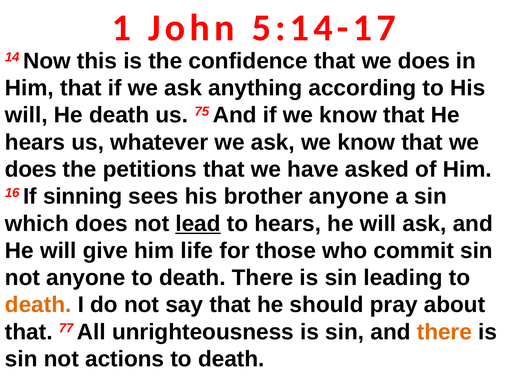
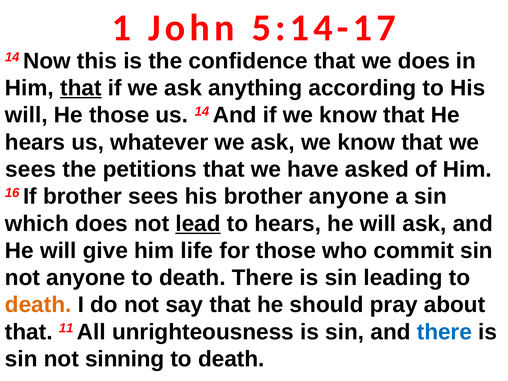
that underline: none -> present (81, 88)
He death: death -> those (119, 115)
us 75: 75 -> 14 (202, 111)
does: does -> sees (31, 169)
If sinning: sinning -> brother (83, 196)
77: 77 -> 11 (66, 328)
there colour: orange -> blue (444, 332)
actions: actions -> sinning (125, 359)
